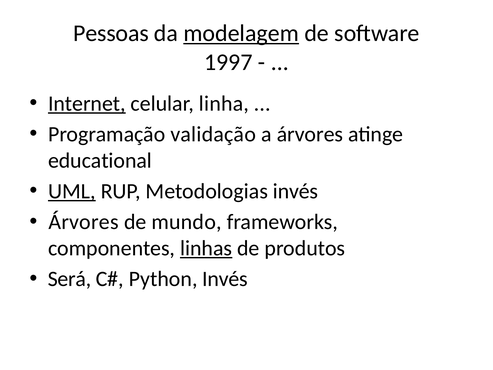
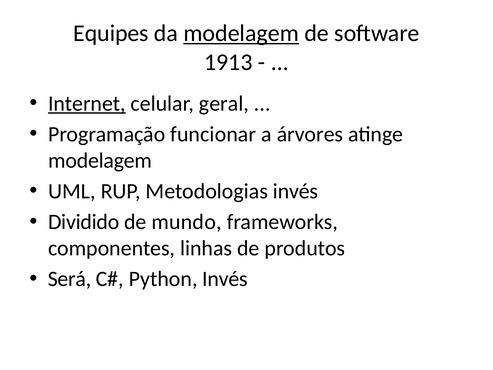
Pessoas: Pessoas -> Equipes (111, 33)
1997: 1997 -> 1913 (228, 62)
linha: linha -> geral (224, 103)
validação: validação -> funcionar (213, 134)
educational: educational -> modelagem (100, 160)
UML underline: present -> none (72, 191)
Árvores: Árvores -> Dividido (84, 222)
linhas underline: present -> none (206, 248)
